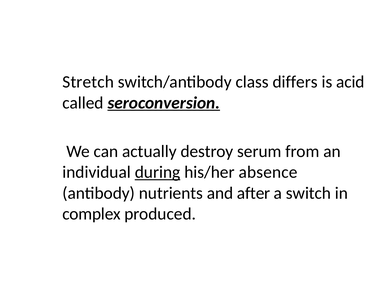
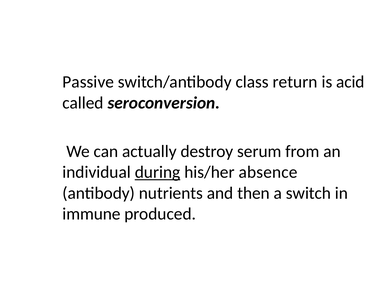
Stretch: Stretch -> Passive (88, 82)
differs: differs -> return (295, 82)
seroconversion underline: present -> none (164, 103)
after: after -> then (254, 193)
complex: complex -> immune (91, 214)
